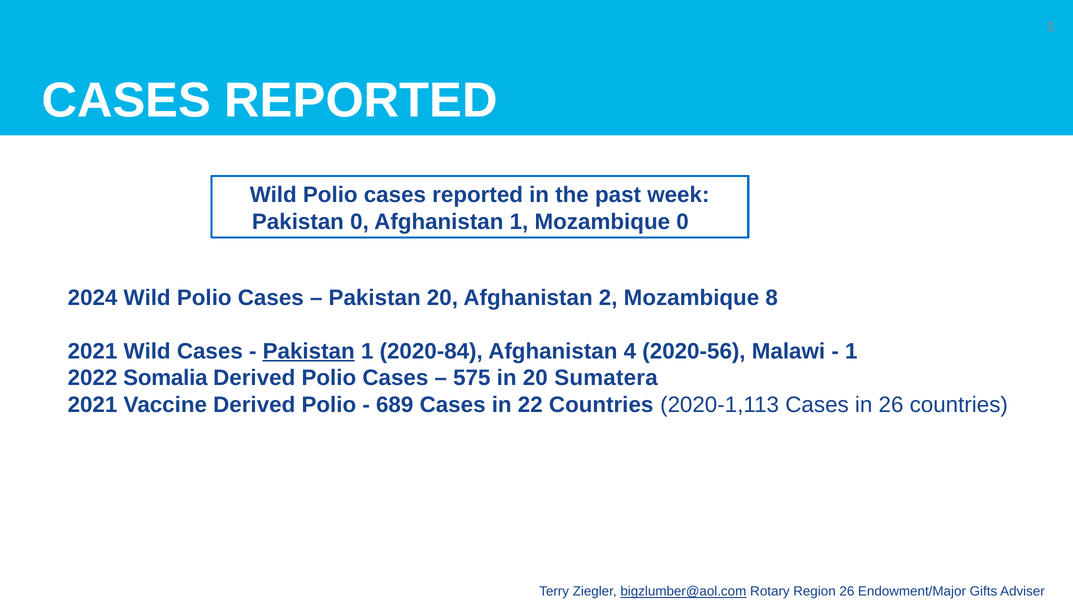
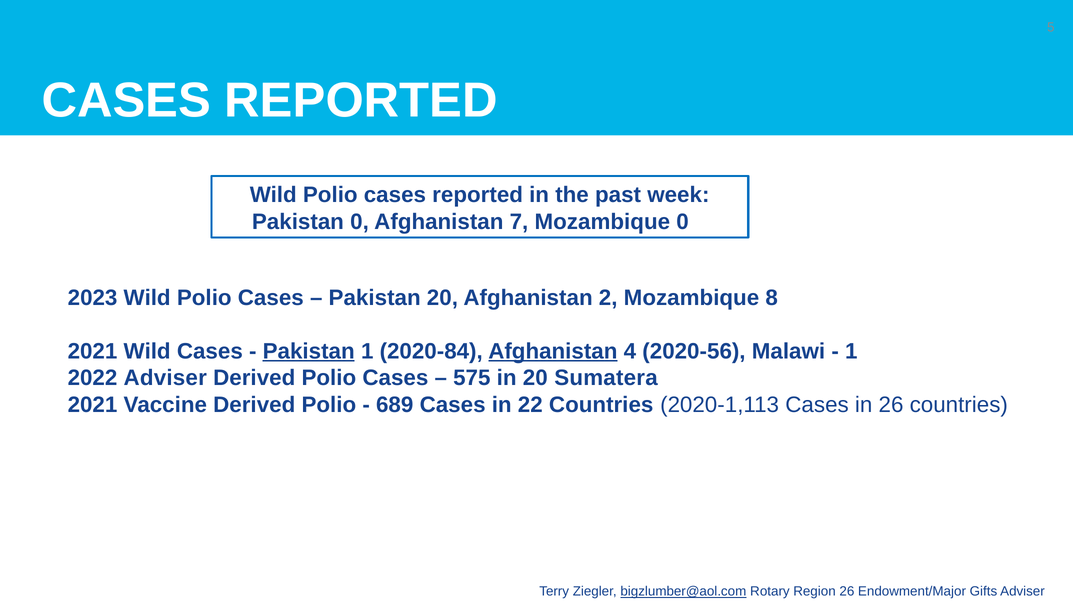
Afghanistan 1: 1 -> 7 (519, 222)
2024: 2024 -> 2023 (93, 298)
Afghanistan underline: none -> present (553, 352)
2022 Somalia: Somalia -> Adviser (165, 378)
